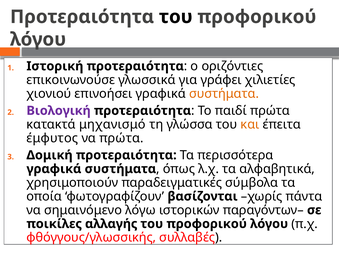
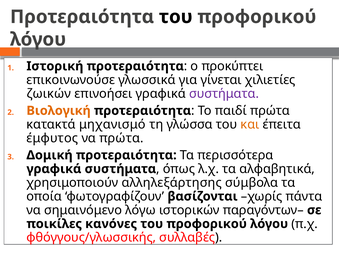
οριζόντιες: οριζόντιες -> προκύπτει (232, 66)
γράφει: γράφει -> γίνεται (221, 80)
χιονιού: χιονιού -> ζωικών (49, 94)
συστήματα colour: orange -> purple (224, 94)
Βιολογική colour: purple -> orange (59, 111)
παραδειγματικές: παραδειγματικές -> αλληλεξάρτησης (172, 183)
αλλαγής: αλλαγής -> κανόνες (111, 224)
